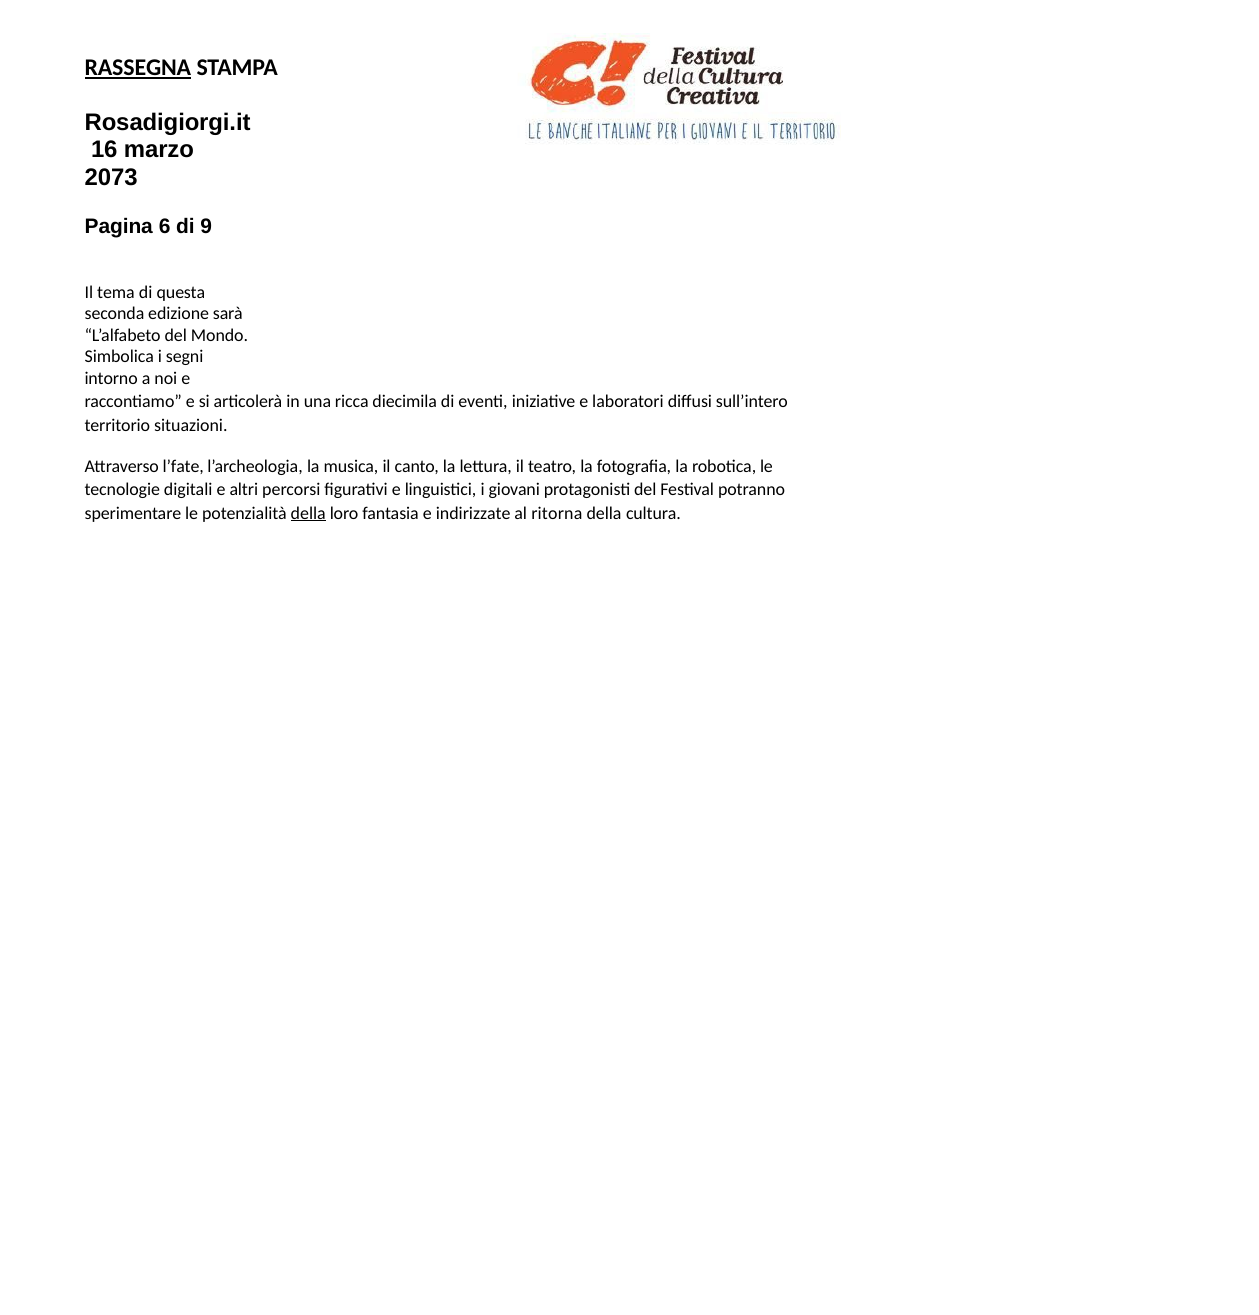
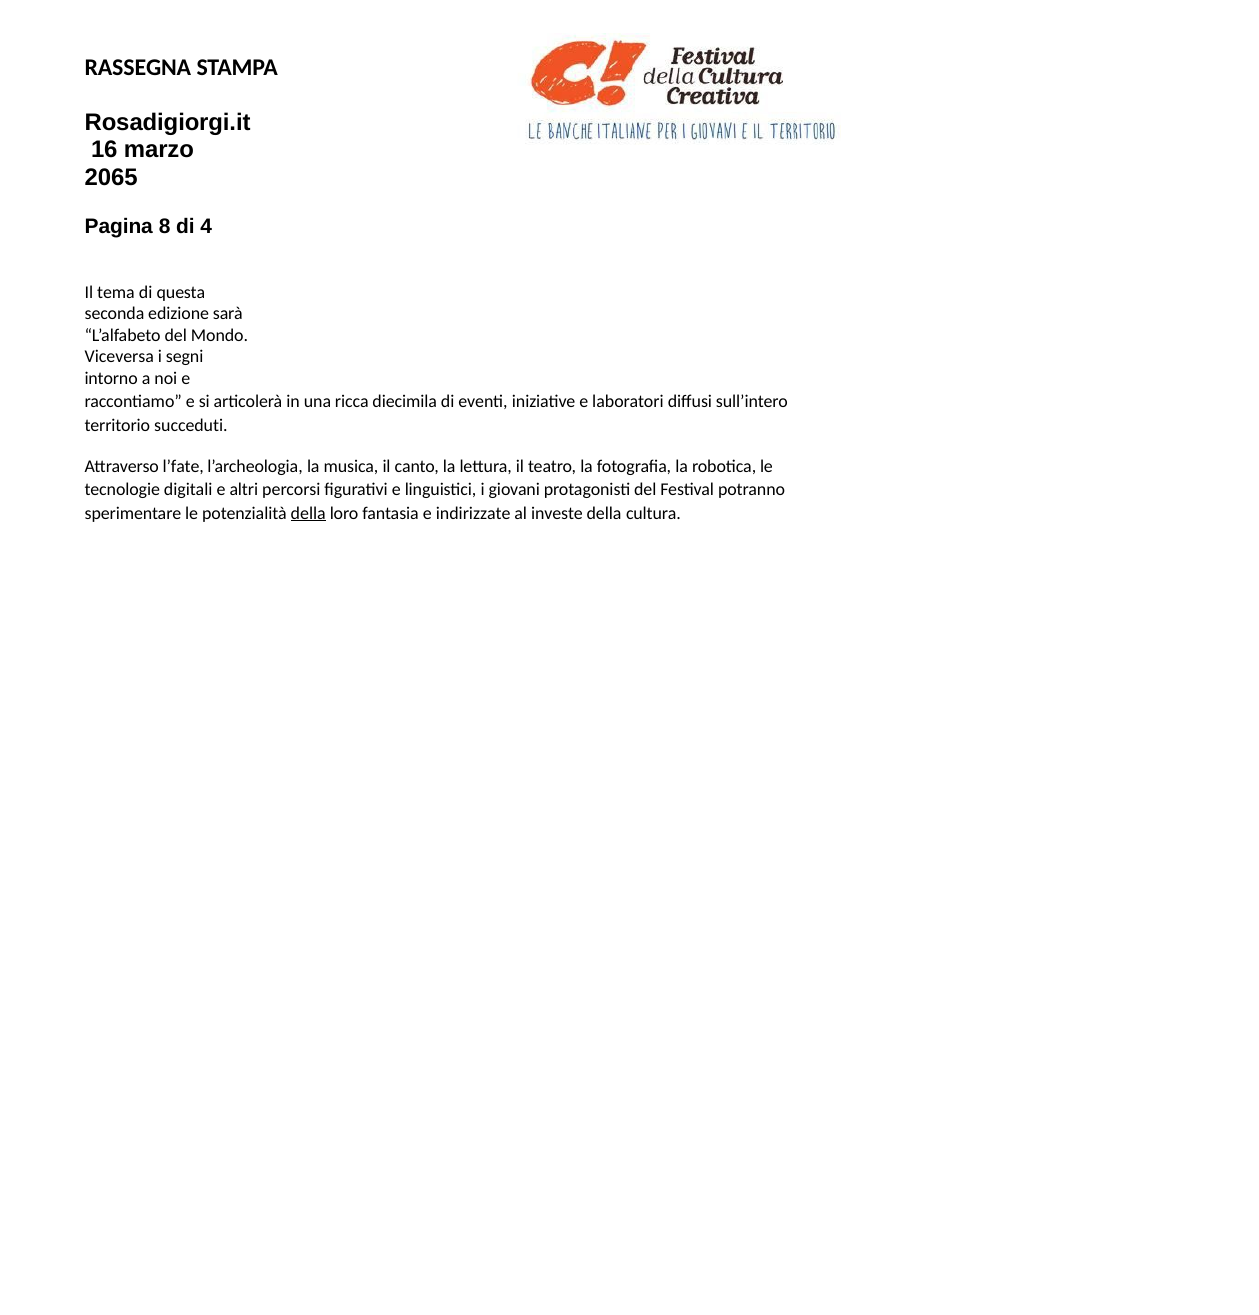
RASSEGNA underline: present -> none (138, 68)
2073: 2073 -> 2065 (111, 177)
6: 6 -> 8 (165, 226)
9: 9 -> 4 (206, 226)
Simbolica: Simbolica -> Viceversa (119, 357)
situazioni: situazioni -> succeduti (191, 425)
ritorna: ritorna -> investe (557, 513)
